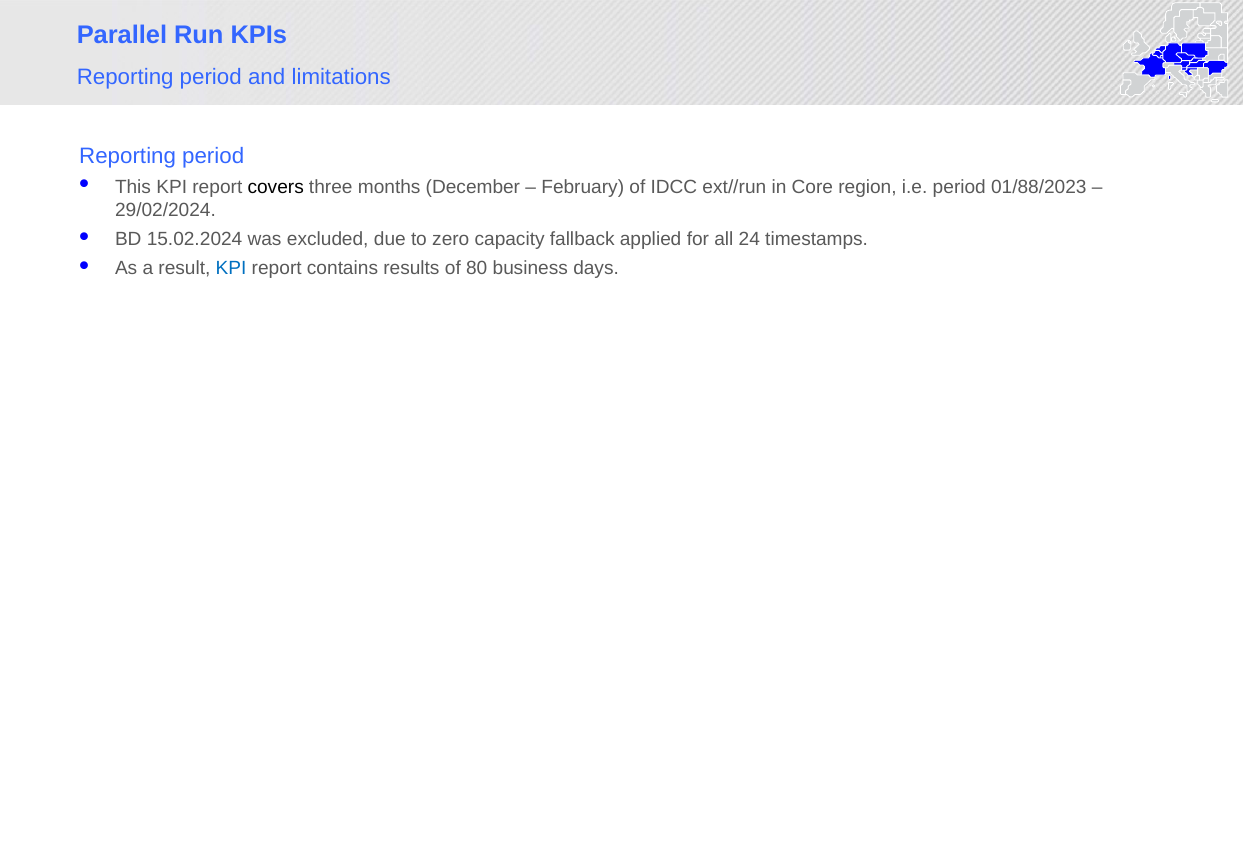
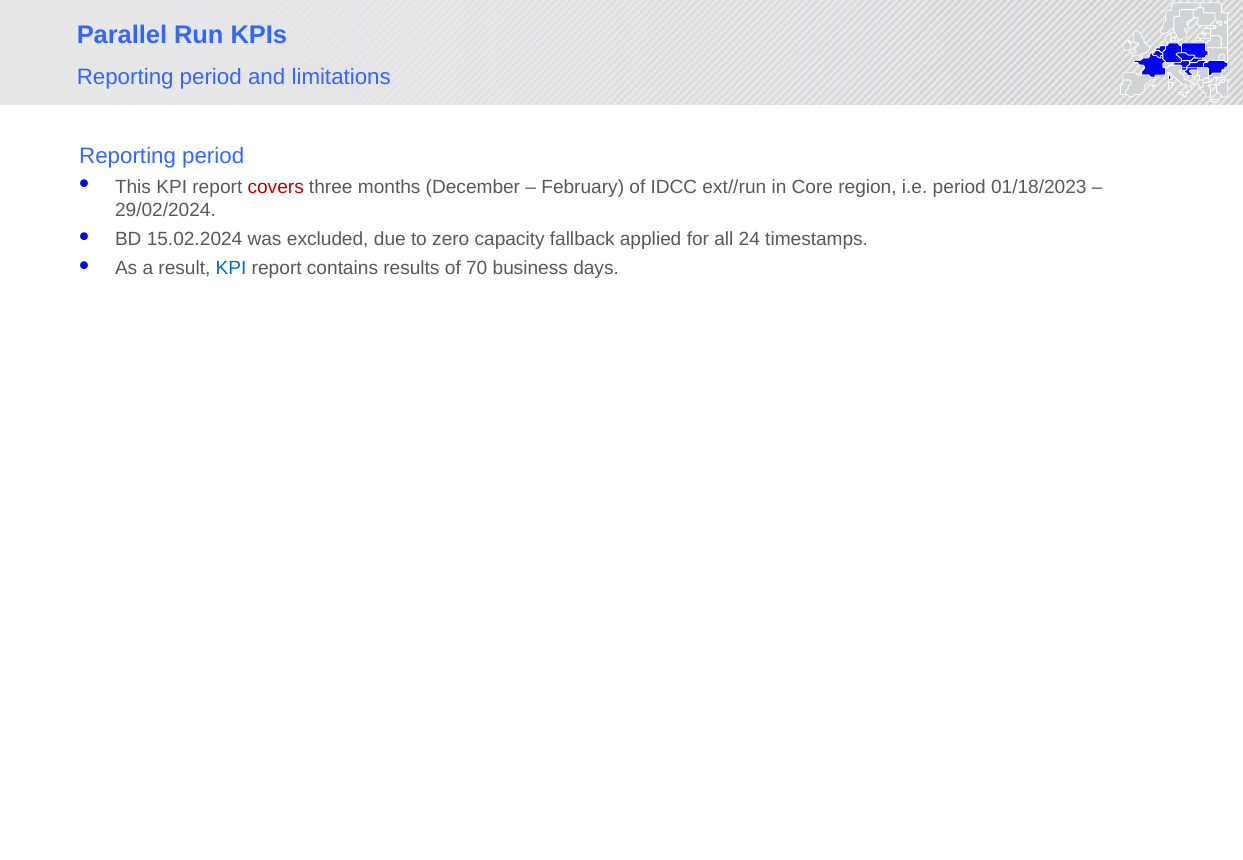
covers colour: black -> red (276, 187)
01/88/2023: 01/88/2023 -> 01/18/2023 (1039, 187)
80: 80 -> 70 (477, 269)
